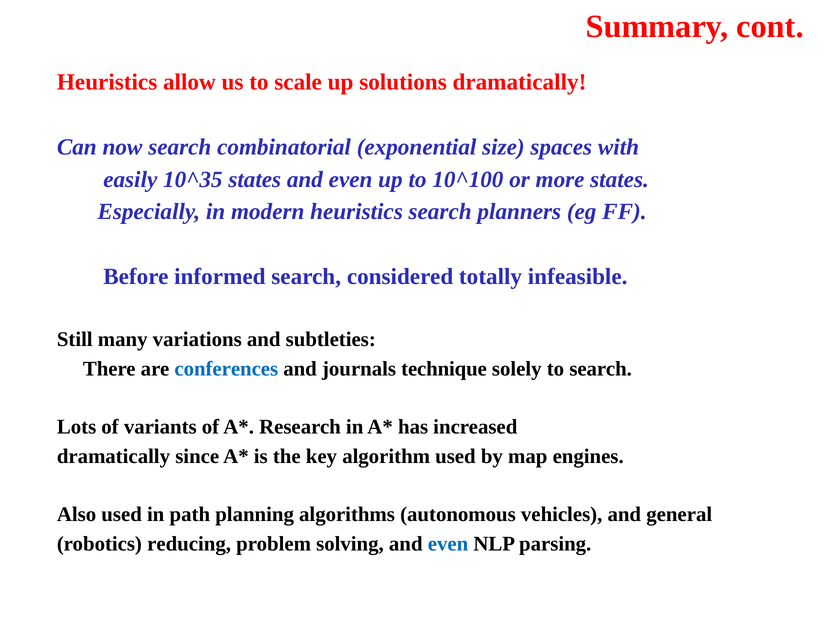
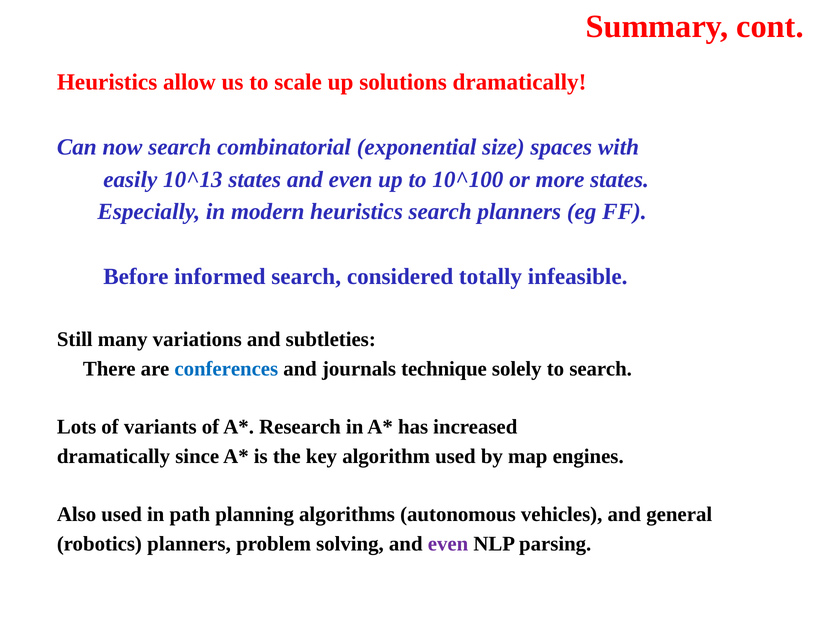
10^35: 10^35 -> 10^13 (193, 179)
robotics reducing: reducing -> planners (189, 543)
even colour: blue -> purple (448, 543)
